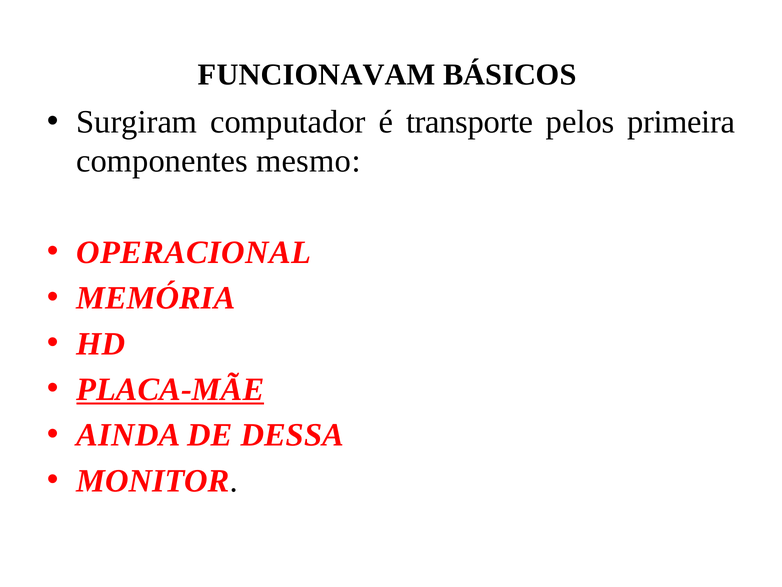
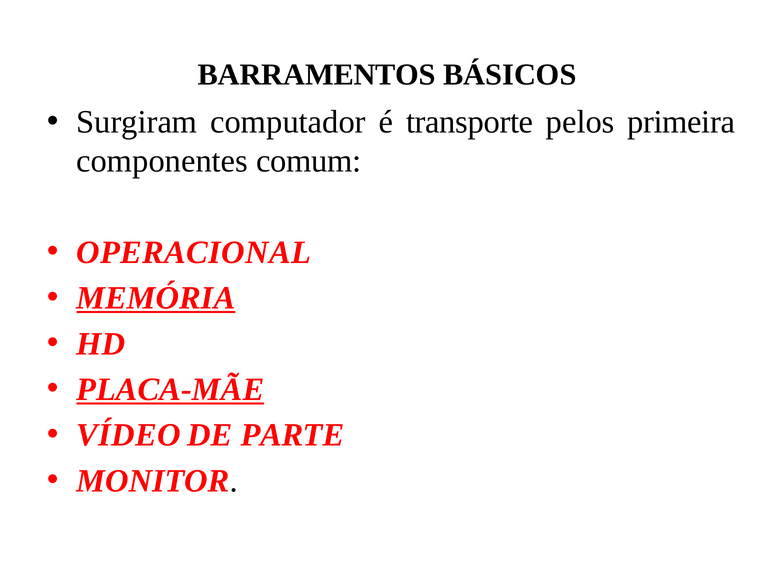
FUNCIONAVAM: FUNCIONAVAM -> BARRAMENTOS (317, 74)
mesmo: mesmo -> comum (309, 161)
MEMÓRIA underline: none -> present (156, 298)
AINDA: AINDA -> VÍDEO (128, 435)
DESSA: DESSA -> PARTE (292, 435)
